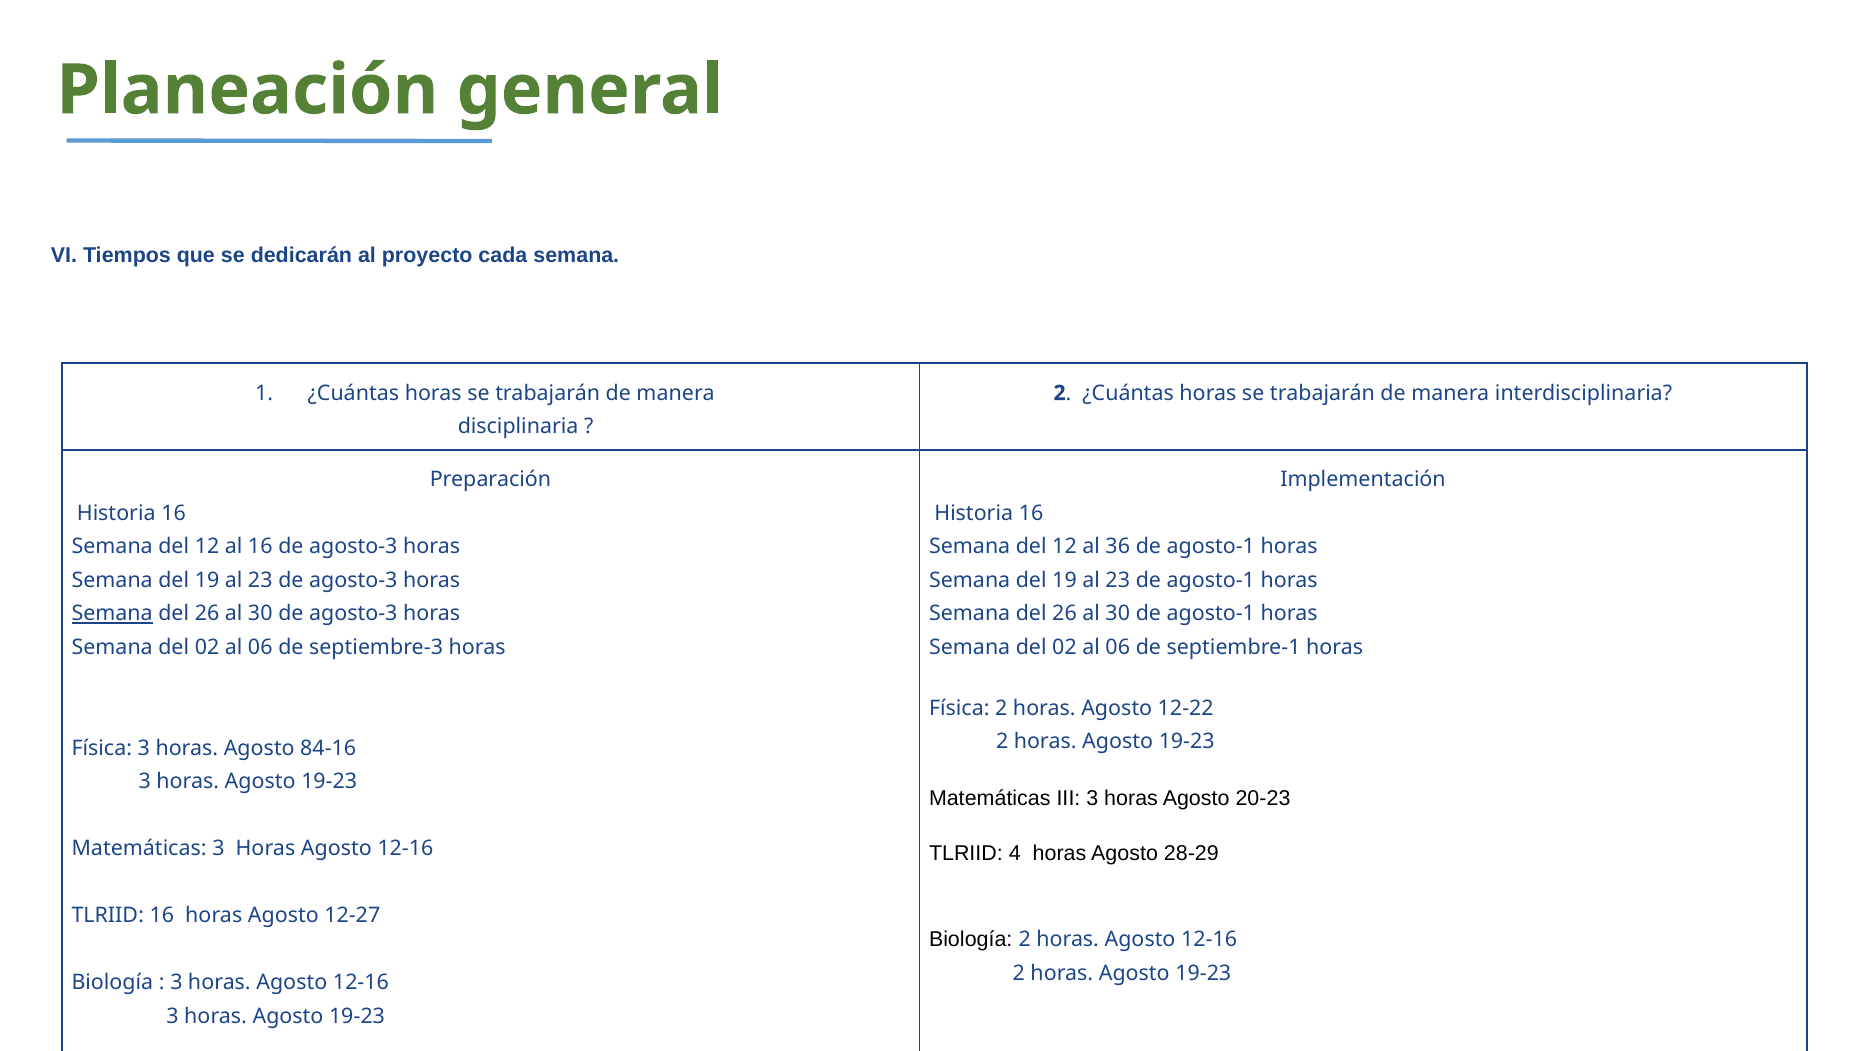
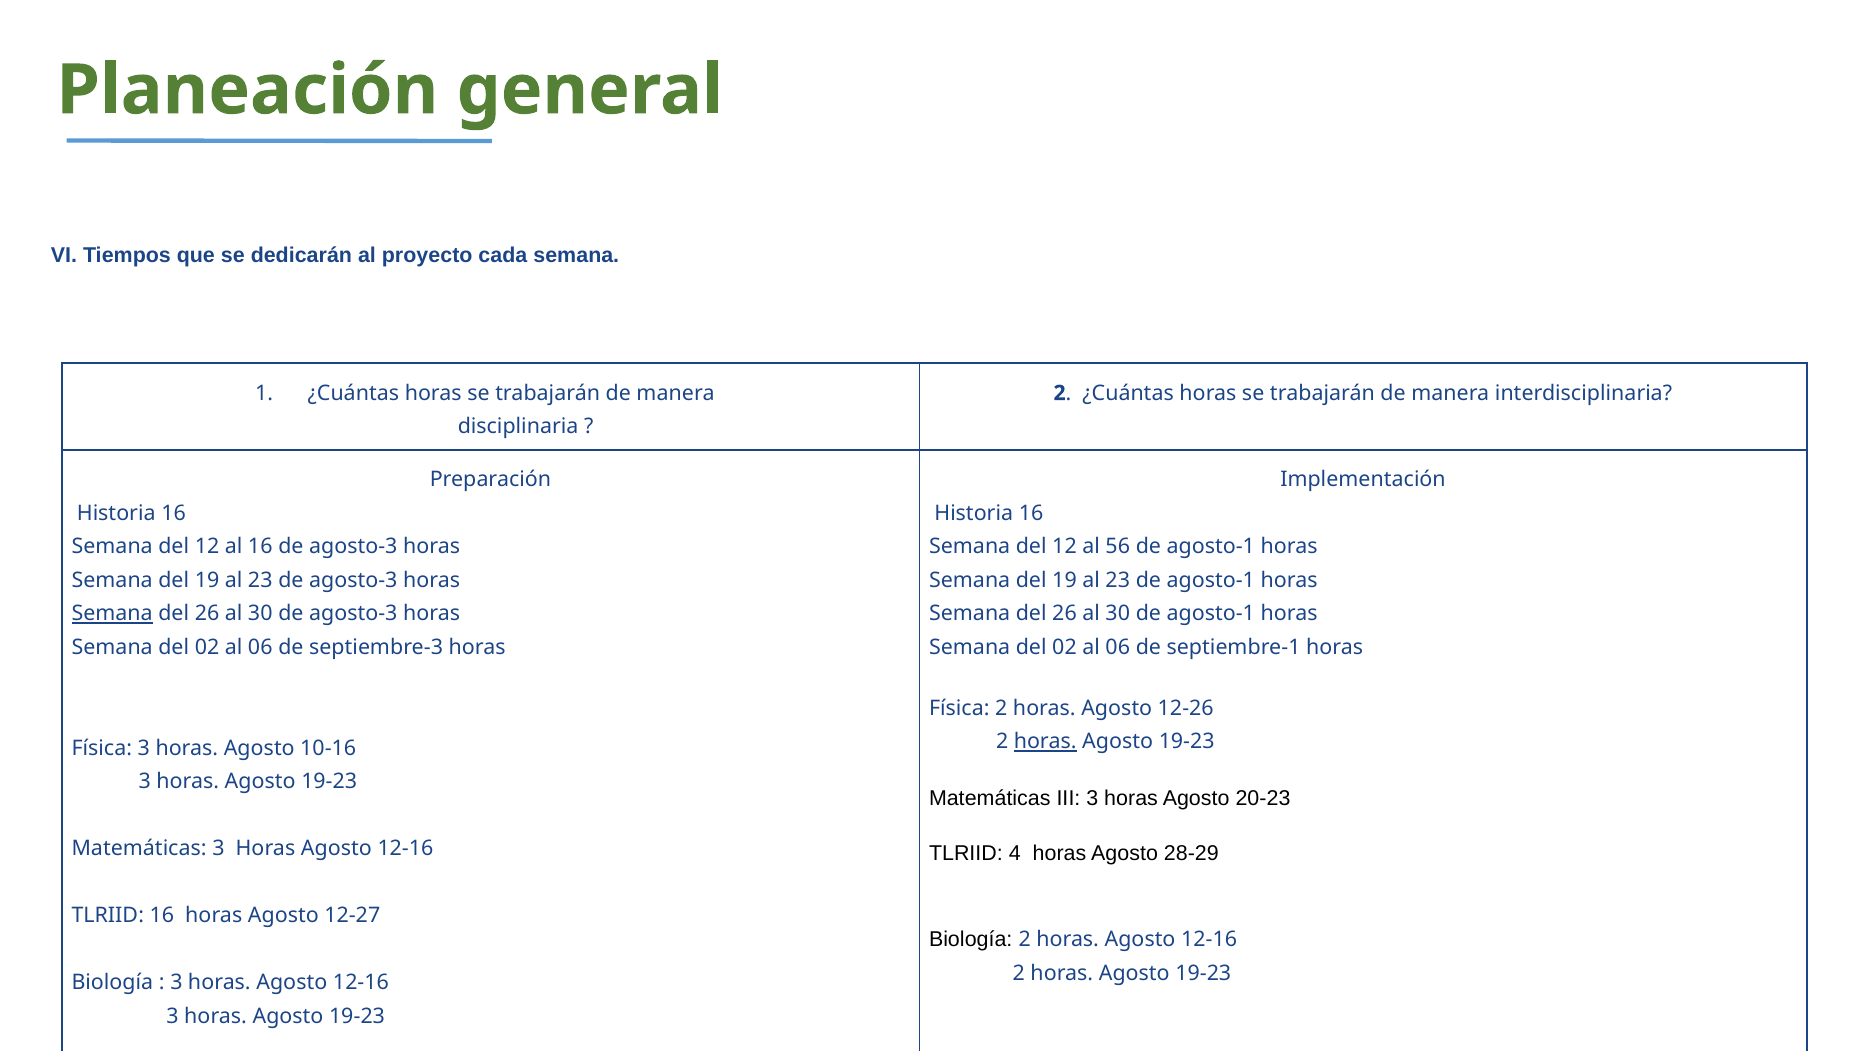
36: 36 -> 56 (1118, 547)
12-22: 12-22 -> 12-26 (1186, 708)
horas underline: none -> present (1045, 742)
84-16: 84-16 -> 10-16 (328, 748)
